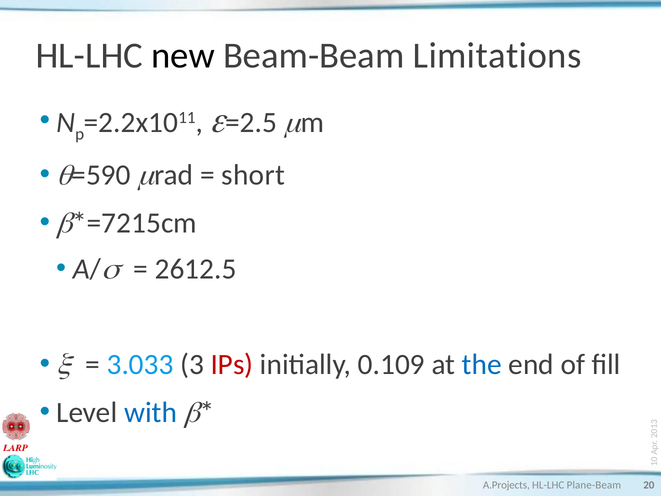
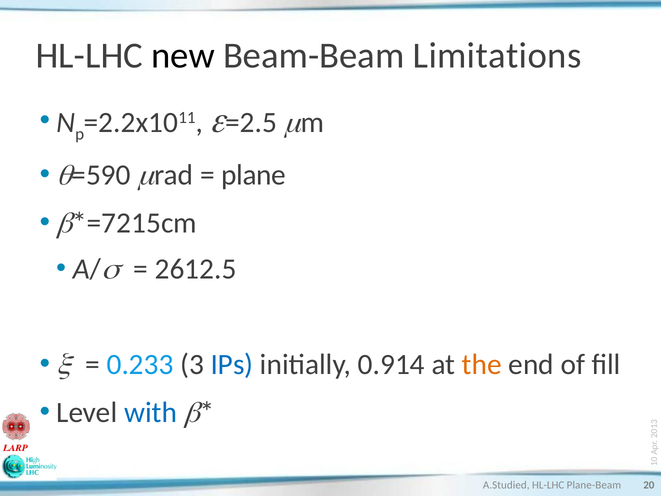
short: short -> plane (254, 175)
3.033: 3.033 -> 0.233 (140, 365)
IPs colour: red -> blue (232, 365)
0.109: 0.109 -> 0.914 (391, 365)
the colour: blue -> orange (482, 365)
A.Projects: A.Projects -> A.Studied (506, 485)
